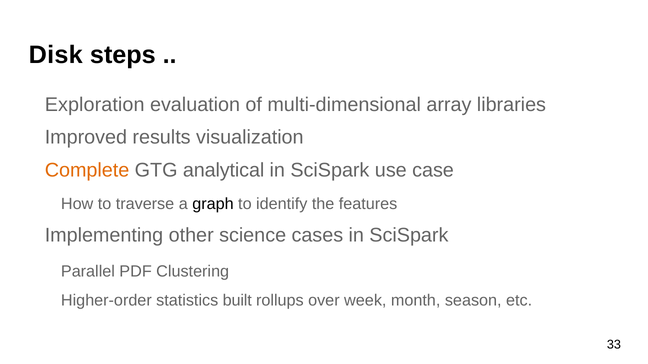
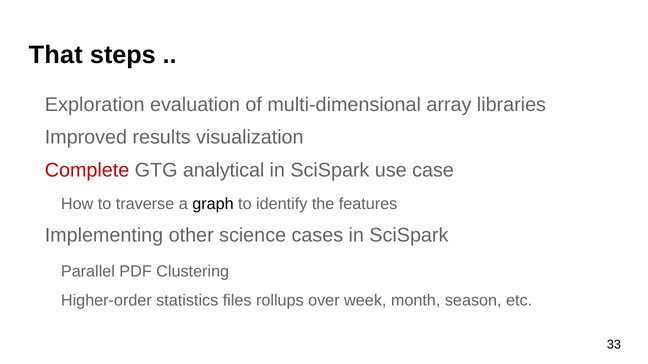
Disk: Disk -> That (56, 55)
Complete colour: orange -> red (87, 170)
built: built -> files (237, 301)
